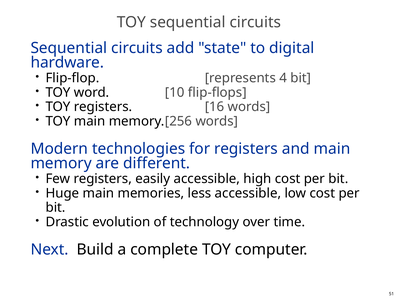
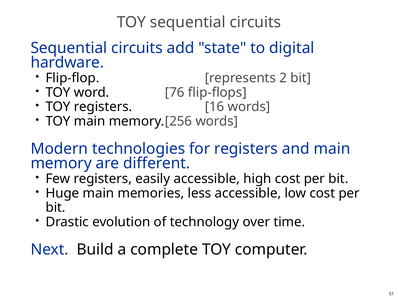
4: 4 -> 2 (283, 78)
10: 10 -> 76 (175, 92)
